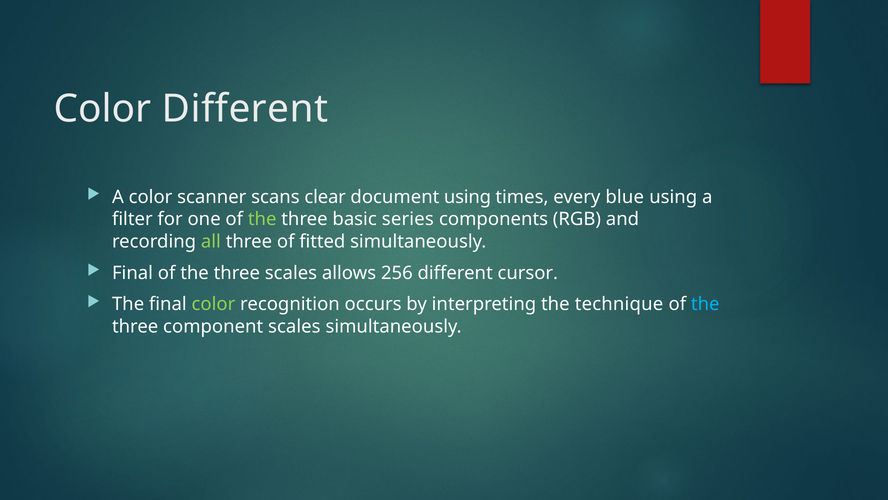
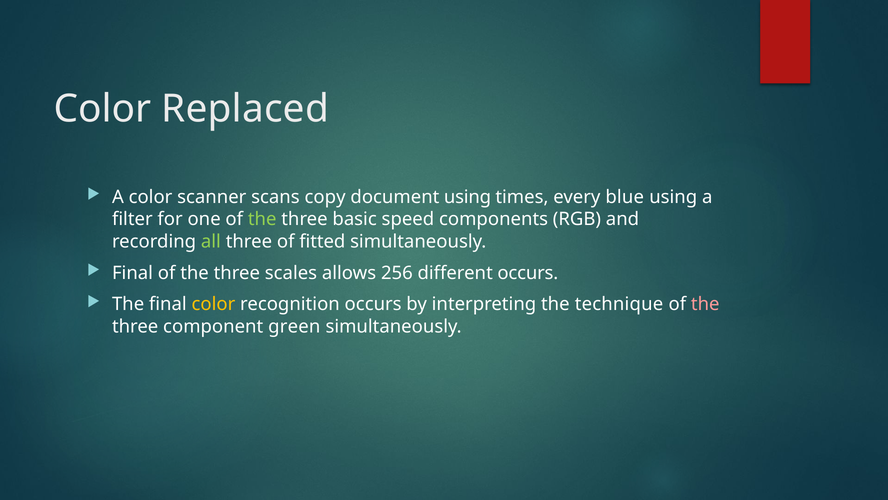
Color Different: Different -> Replaced (245, 109)
clear: clear -> copy (325, 197)
series: series -> speed (408, 219)
different cursor: cursor -> occurs (528, 273)
color colour: light green -> yellow (213, 304)
the colour: light blue -> pink (705, 304)
component scales: scales -> green (294, 326)
